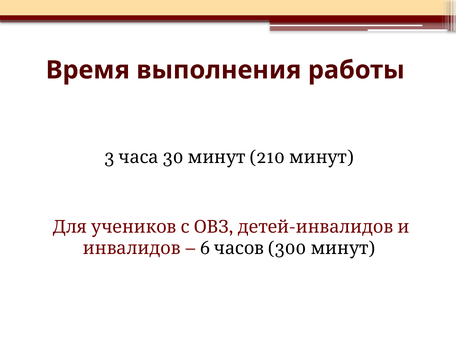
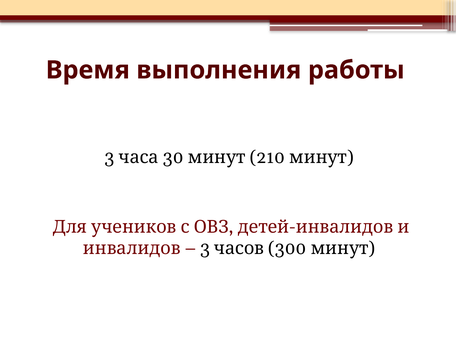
6: 6 -> 3 (205, 248)
